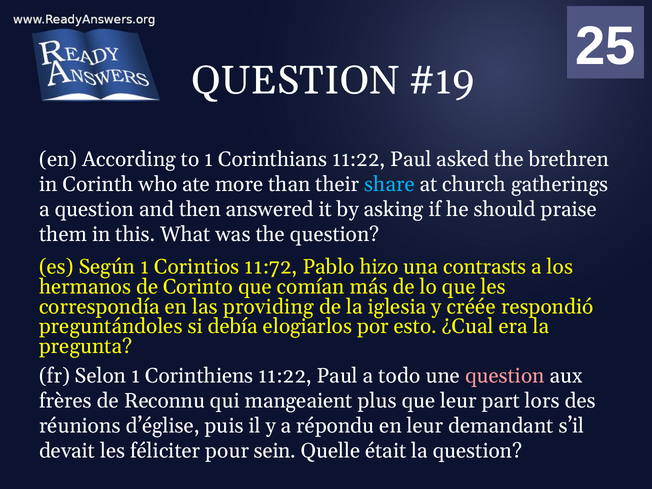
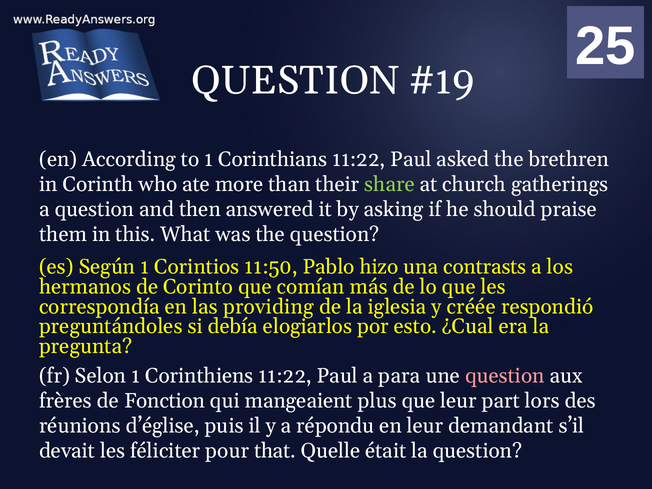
share colour: light blue -> light green (390, 184)
11:72: 11:72 -> 11:50 (271, 267)
todo: todo -> para (399, 376)
Reconnu: Reconnu -> Fonction (165, 401)
sein: sein -> that (275, 451)
